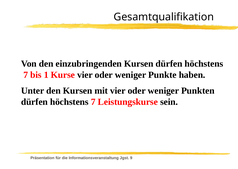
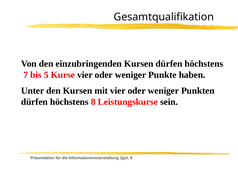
1: 1 -> 5 (46, 75)
7: 7 -> 8 (93, 102)
